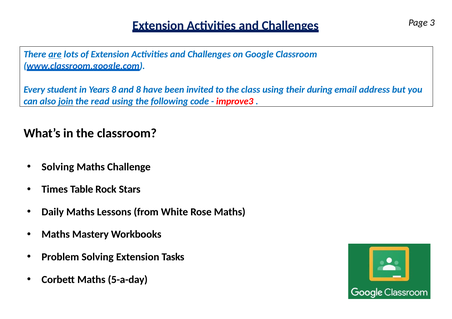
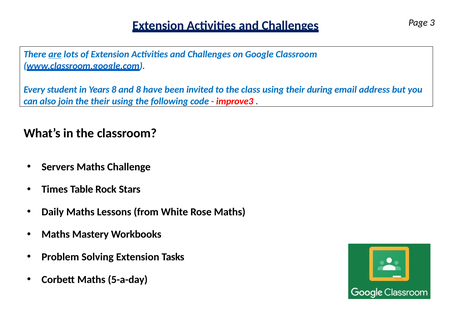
join underline: present -> none (66, 102)
the read: read -> their (100, 102)
Solving: Solving -> Servers (58, 167)
